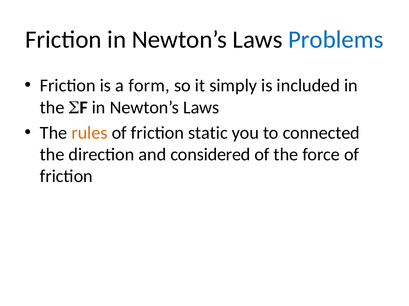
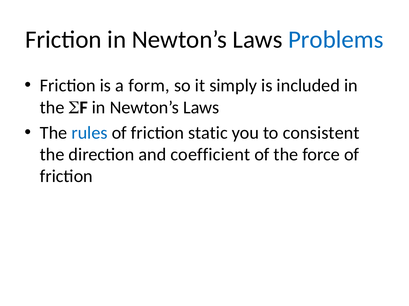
rules colour: orange -> blue (90, 133)
connected: connected -> consistent (321, 133)
considered: considered -> coefficient (210, 155)
